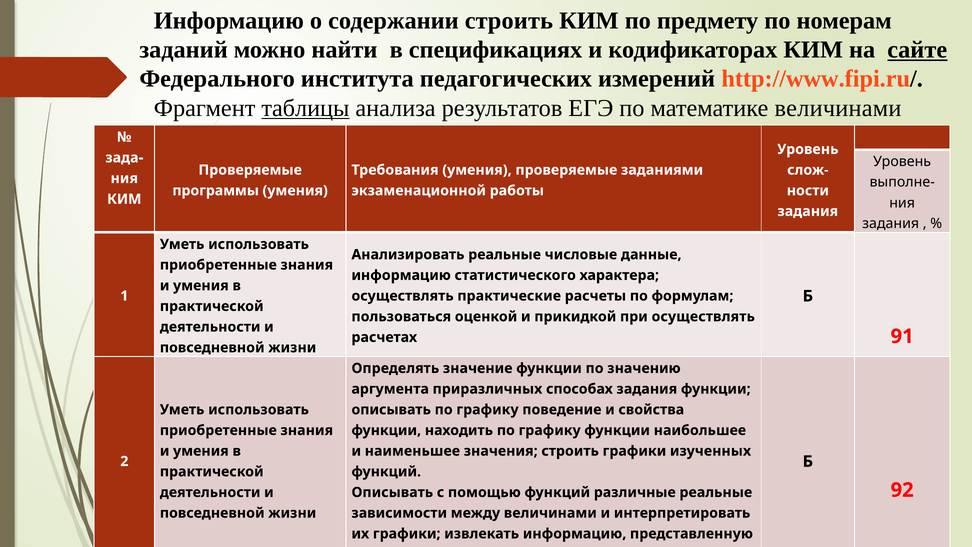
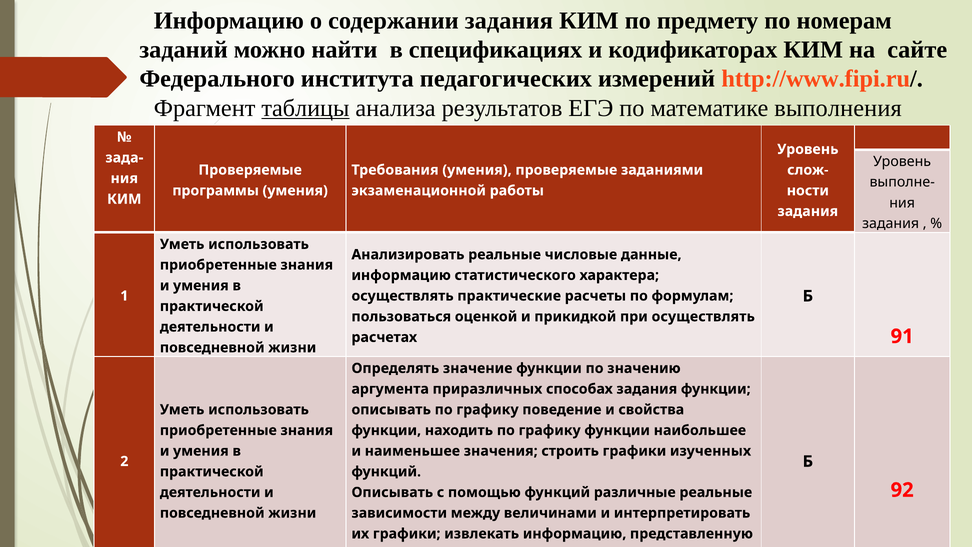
содержании строить: строить -> задания (509, 21)
сайте underline: present -> none (917, 50)
математике величинами: величинами -> выполнения (838, 108)
